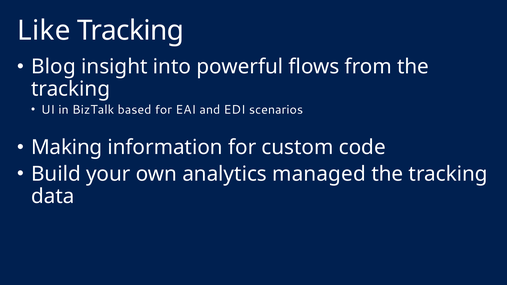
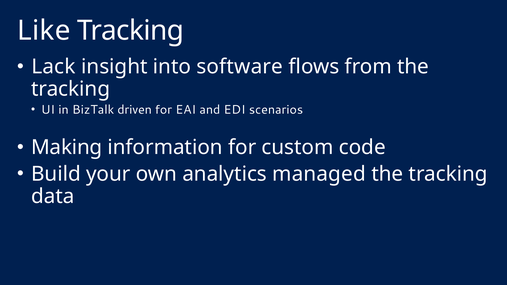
Blog: Blog -> Lack (53, 67)
powerful: powerful -> software (240, 67)
based: based -> driven (135, 110)
